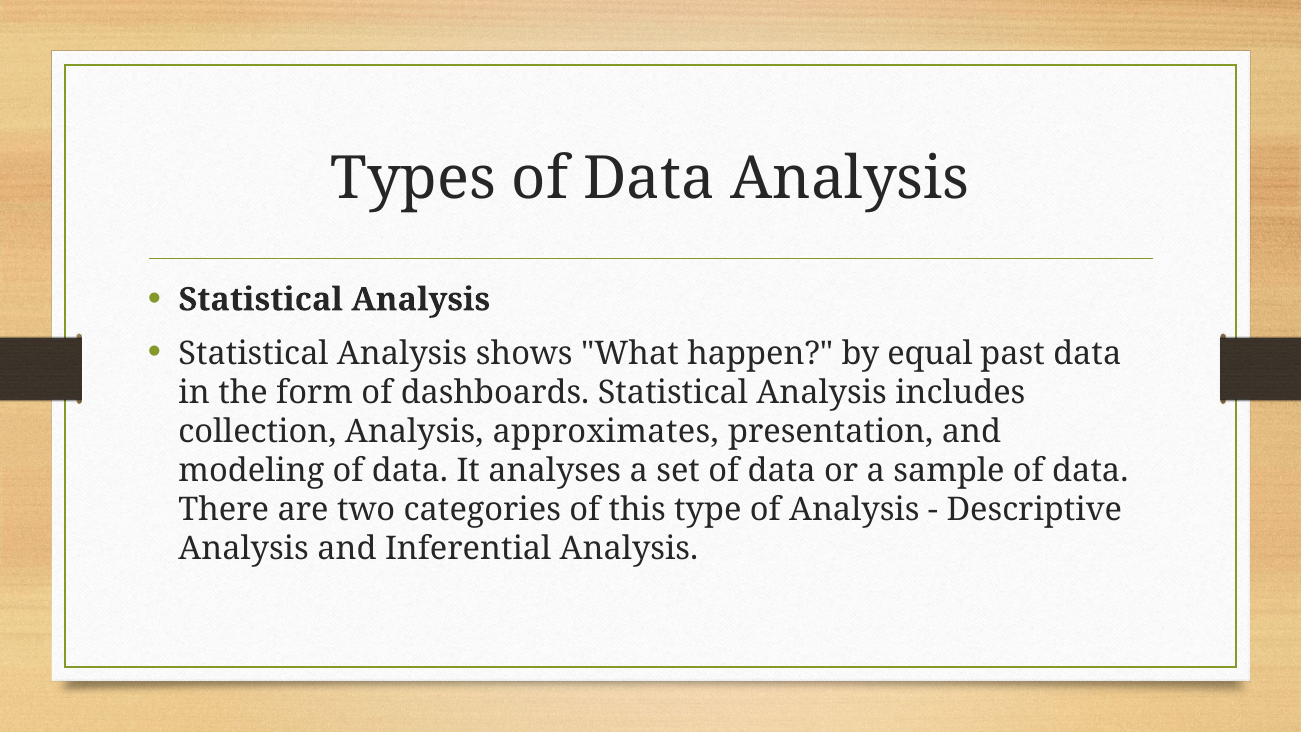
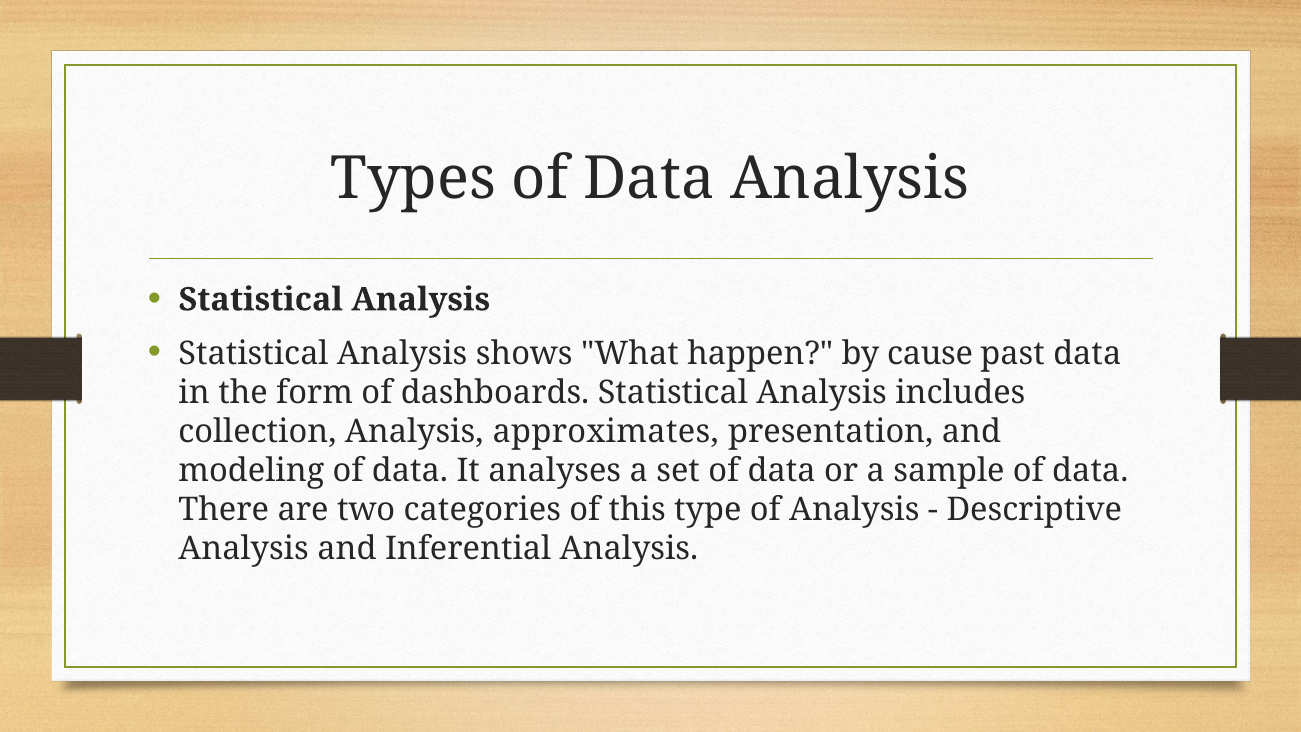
equal: equal -> cause (930, 353)
